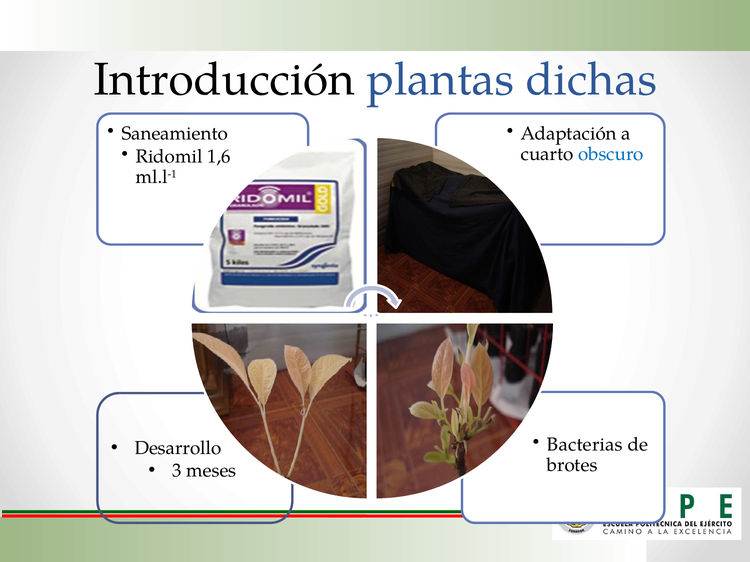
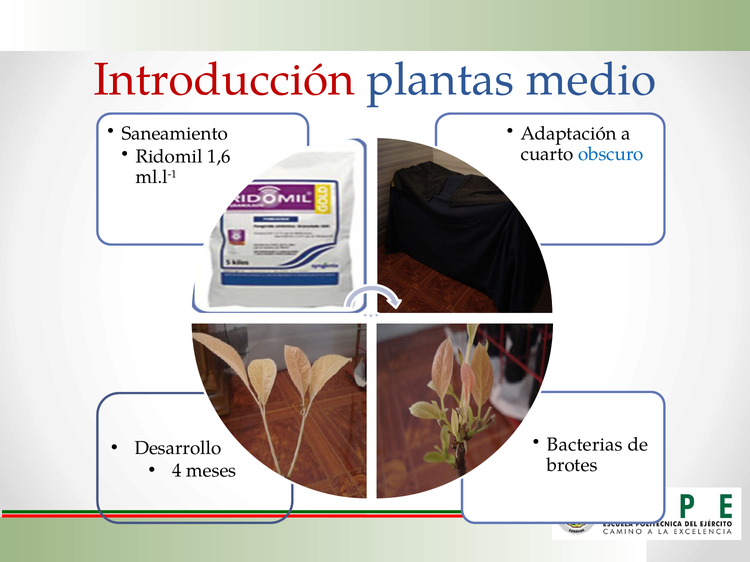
Introducción colour: black -> red (224, 80)
dichas: dichas -> medio (591, 80)
3: 3 -> 4 (177, 471)
